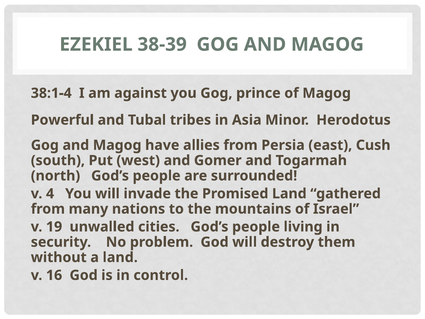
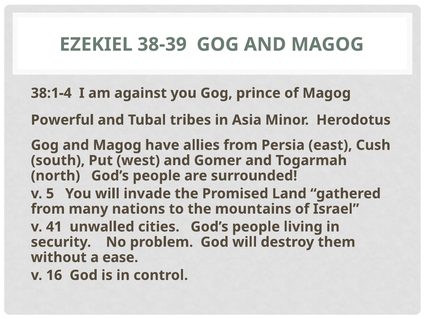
4: 4 -> 5 (50, 193)
19: 19 -> 41 (54, 227)
a land: land -> ease (120, 257)
